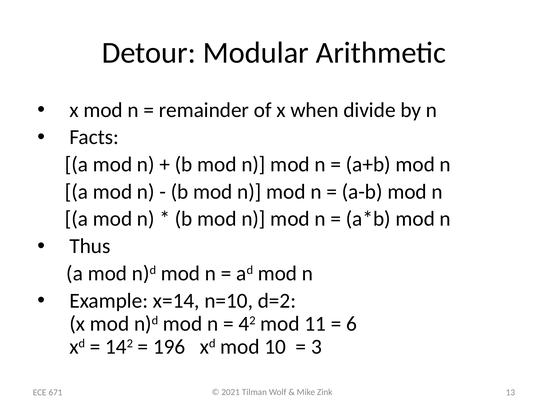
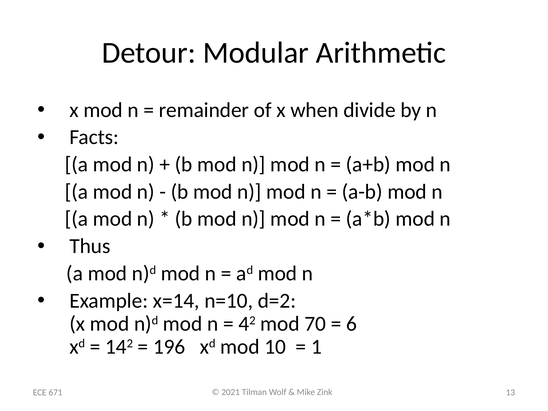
11: 11 -> 70 (315, 324)
3: 3 -> 1 (316, 347)
